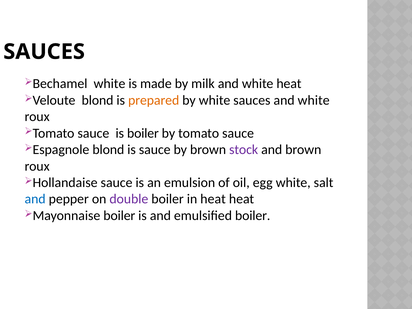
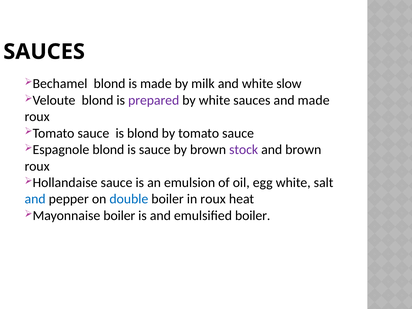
white: white -> blond (110, 84)
white heat: heat -> slow (289, 84)
prepared colour: orange -> purple (154, 100)
sauces and white: white -> made (314, 100)
is boiler: boiler -> blond (143, 133)
double colour: purple -> blue (129, 199)
in heat: heat -> roux (213, 199)
